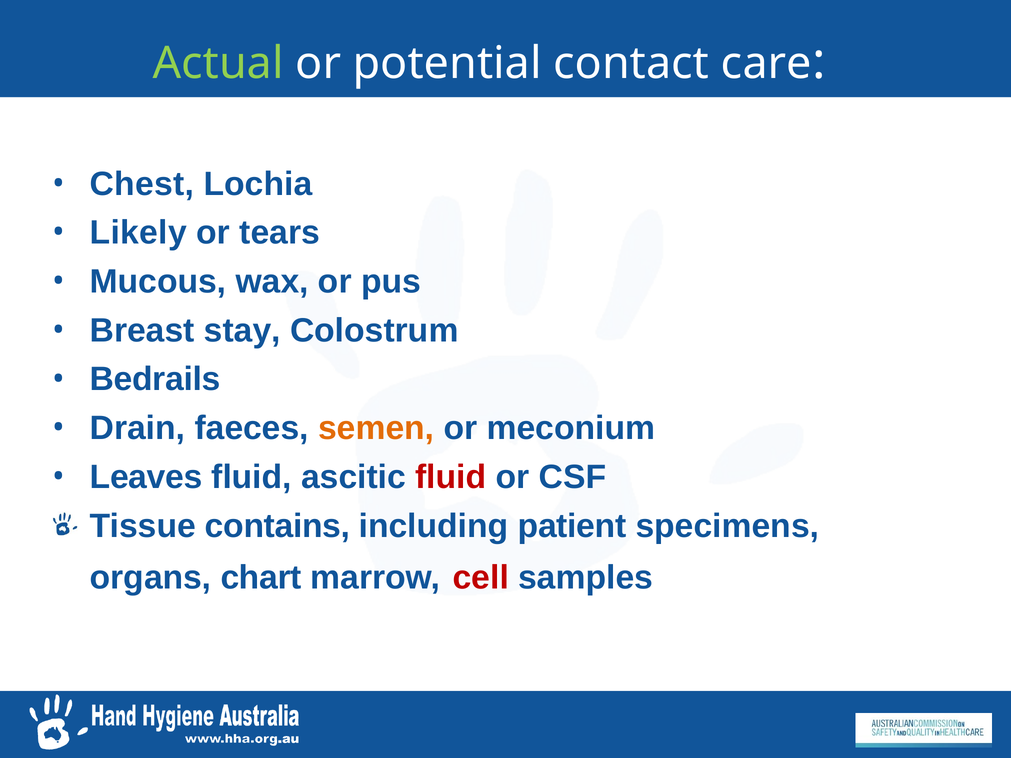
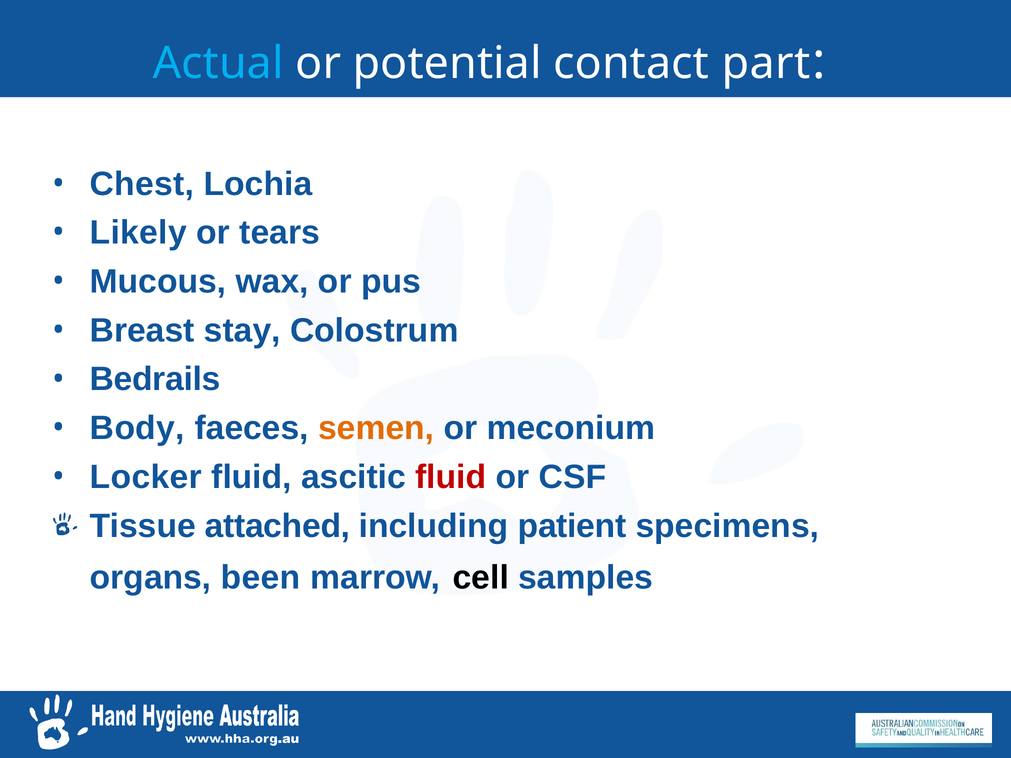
Actual colour: light green -> light blue (218, 64)
care: care -> part (766, 64)
Drain: Drain -> Body (137, 428)
Leaves: Leaves -> Locker (146, 477)
contains: contains -> attached (277, 526)
chart: chart -> been (261, 578)
cell colour: red -> black (481, 578)
